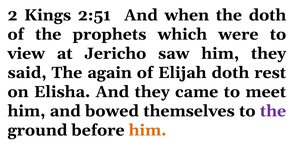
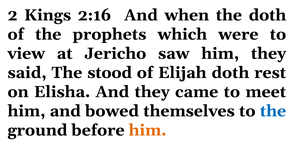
2:51: 2:51 -> 2:16 (94, 15)
again: again -> stood (110, 72)
the colour: purple -> blue (273, 111)
